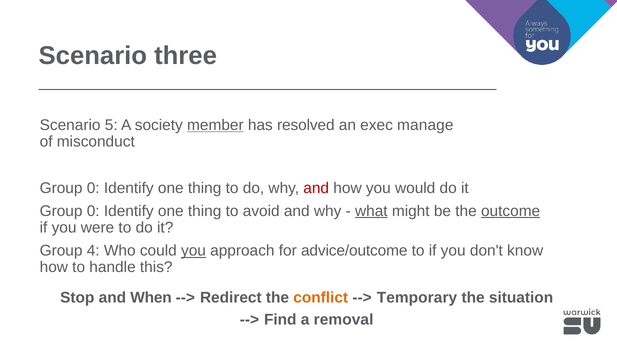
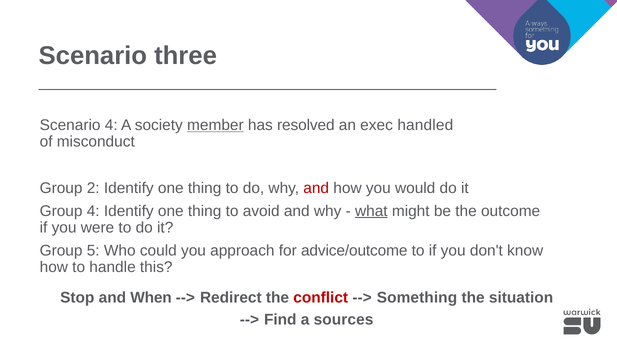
Scenario 5: 5 -> 4 (111, 125)
manage: manage -> handled (425, 125)
0: 0 -> 2 (93, 188)
0: 0 -> 4 (93, 211)
outcome underline: present -> none (511, 211)
4: 4 -> 5 (93, 251)
you underline: present -> none (194, 251)
conflict colour: orange -> red (321, 298)
Temporary: Temporary -> Something (417, 298)
removal: removal -> sources (344, 320)
